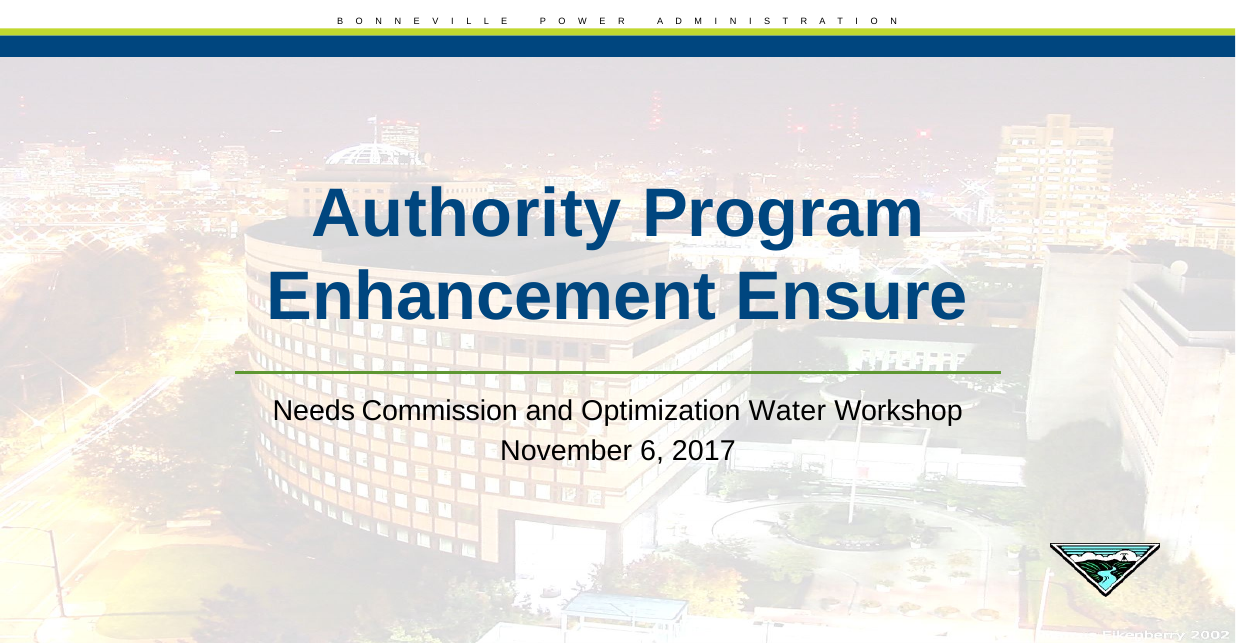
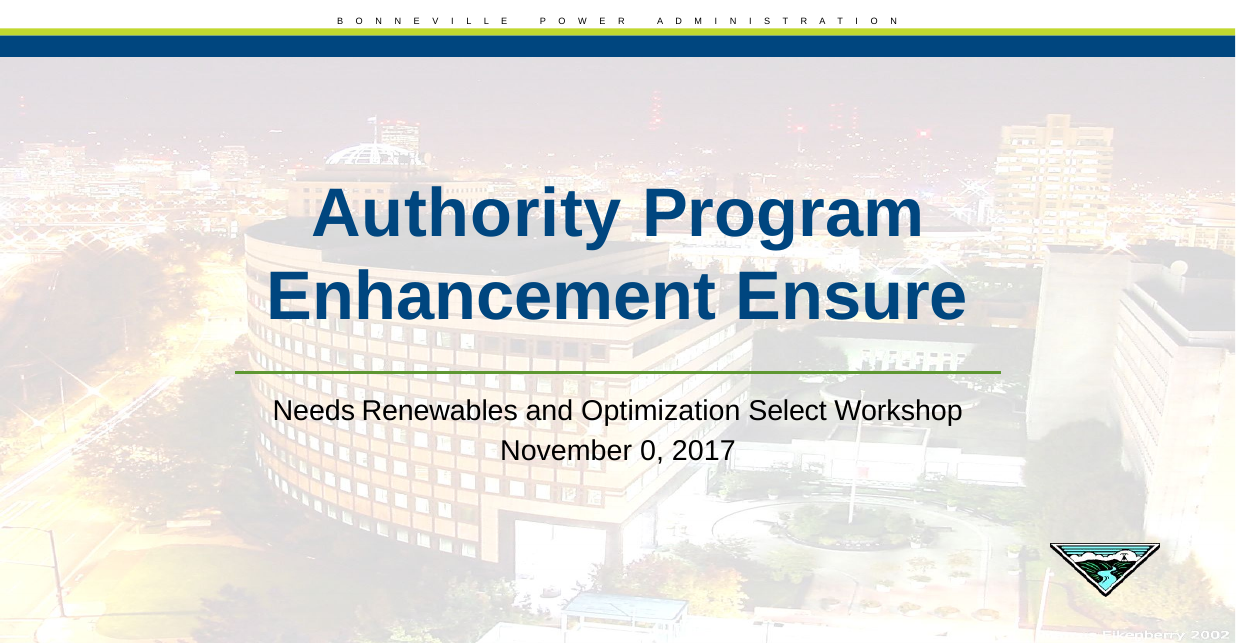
Commission: Commission -> Renewables (440, 411)
Water: Water -> Select (788, 411)
6: 6 -> 0 (652, 451)
